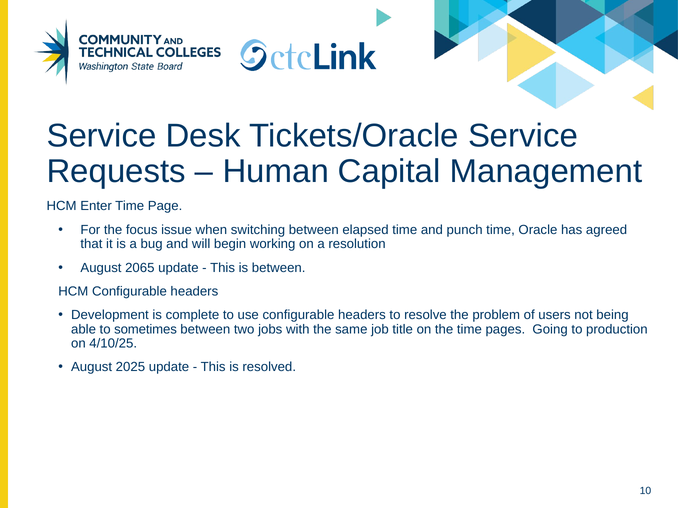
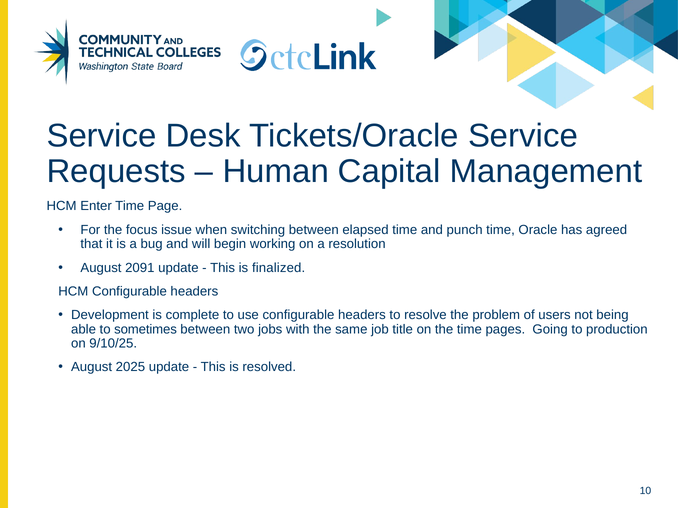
2065: 2065 -> 2091 (140, 268)
is between: between -> finalized (279, 268)
4/10/25: 4/10/25 -> 9/10/25 (113, 344)
